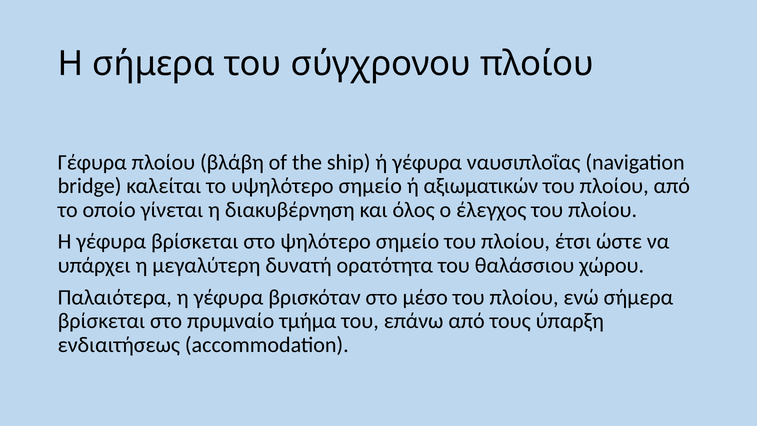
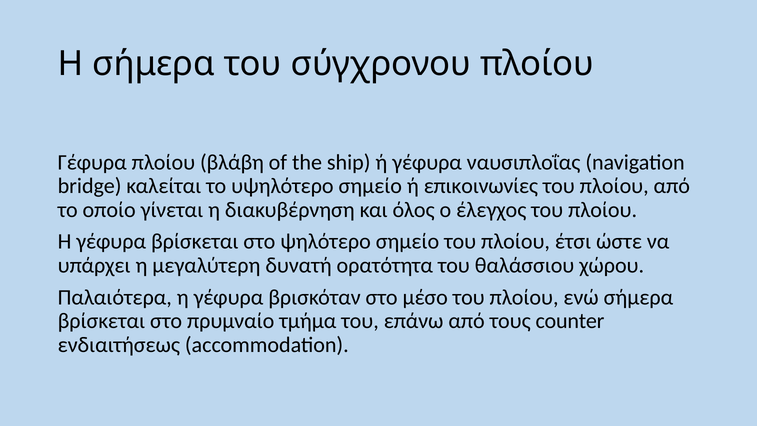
αξιωματικών: αξιωματικών -> επικοινωνίες (481, 186)
ύπαρξη: ύπαρξη -> counter (570, 321)
